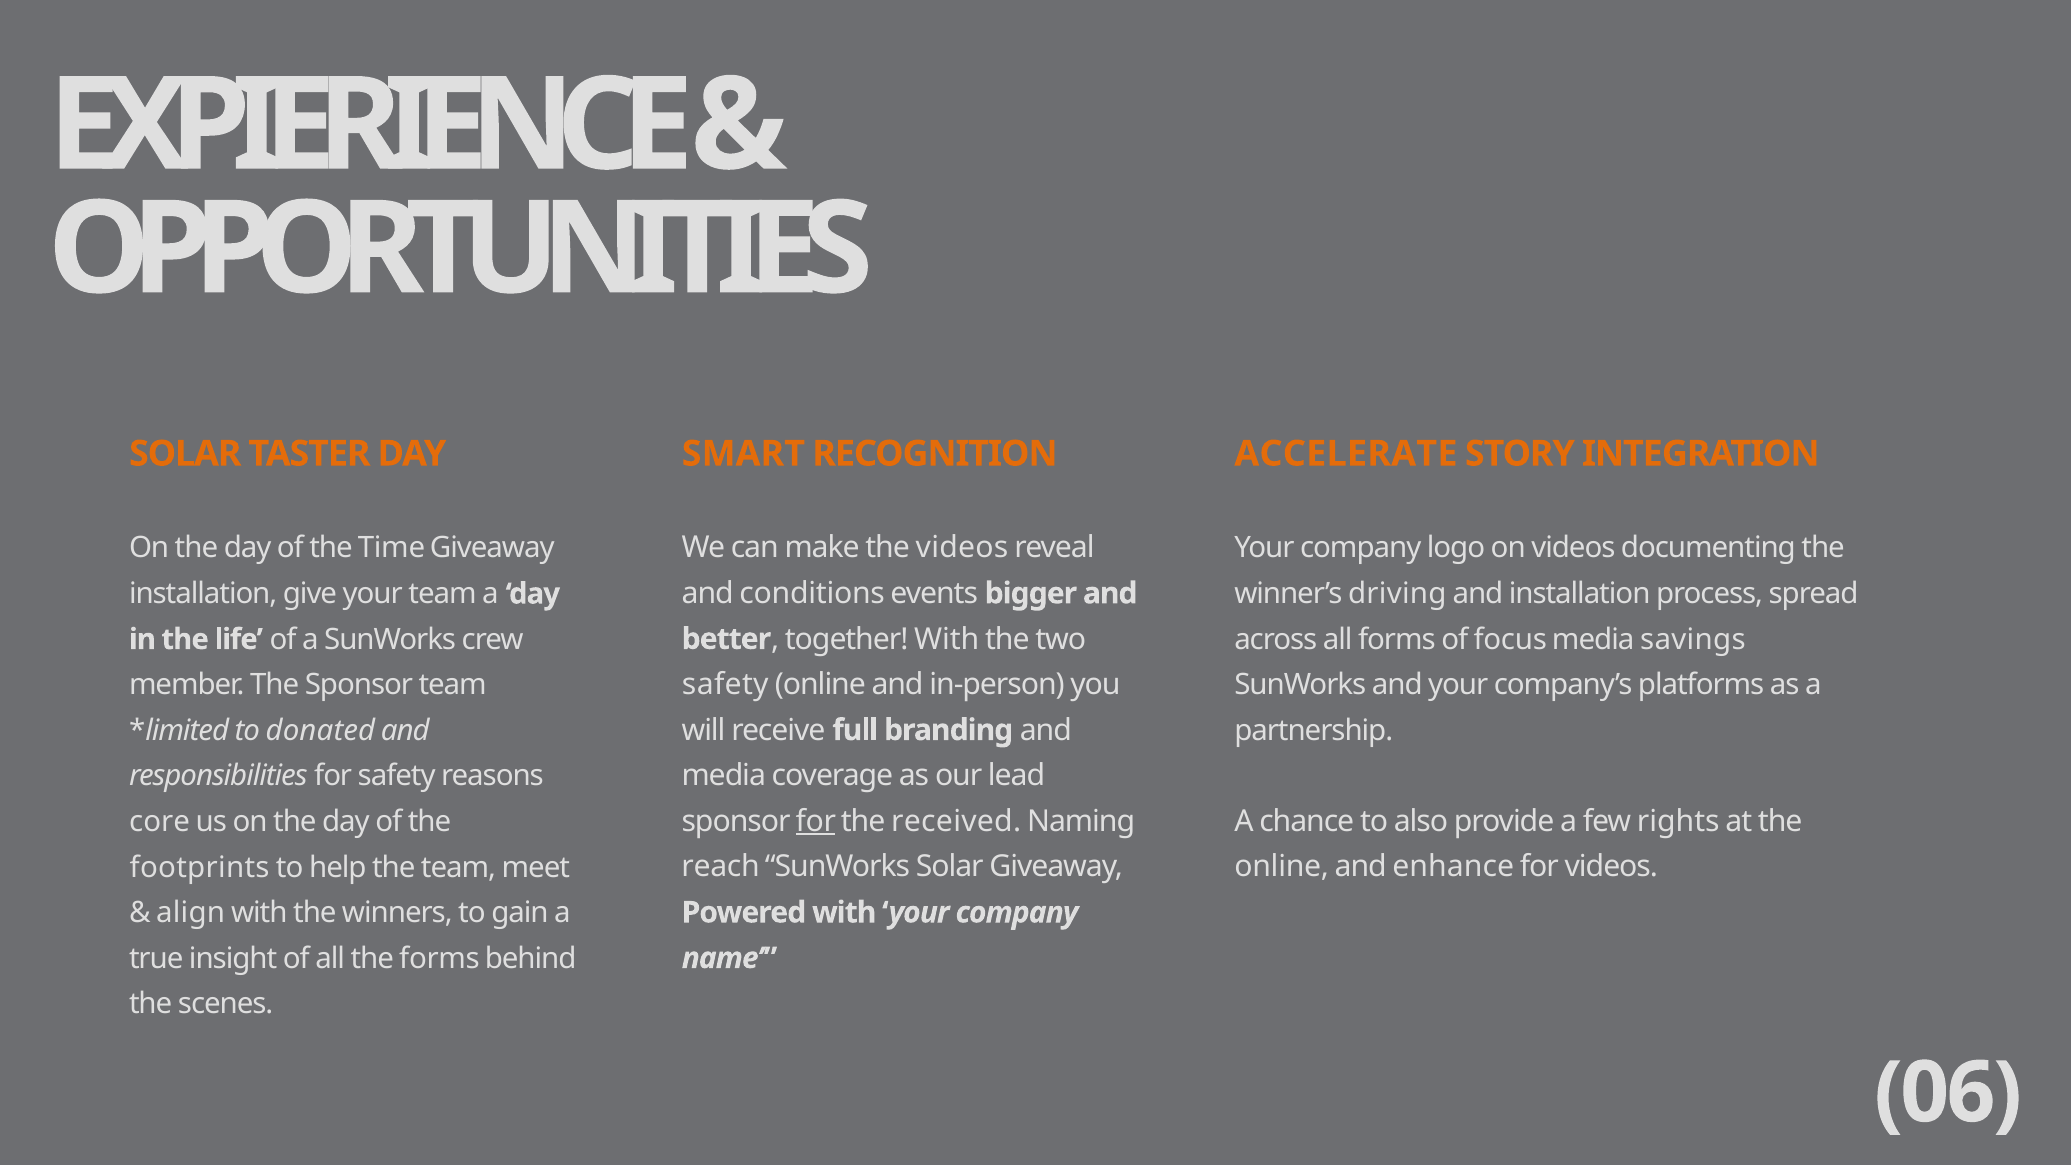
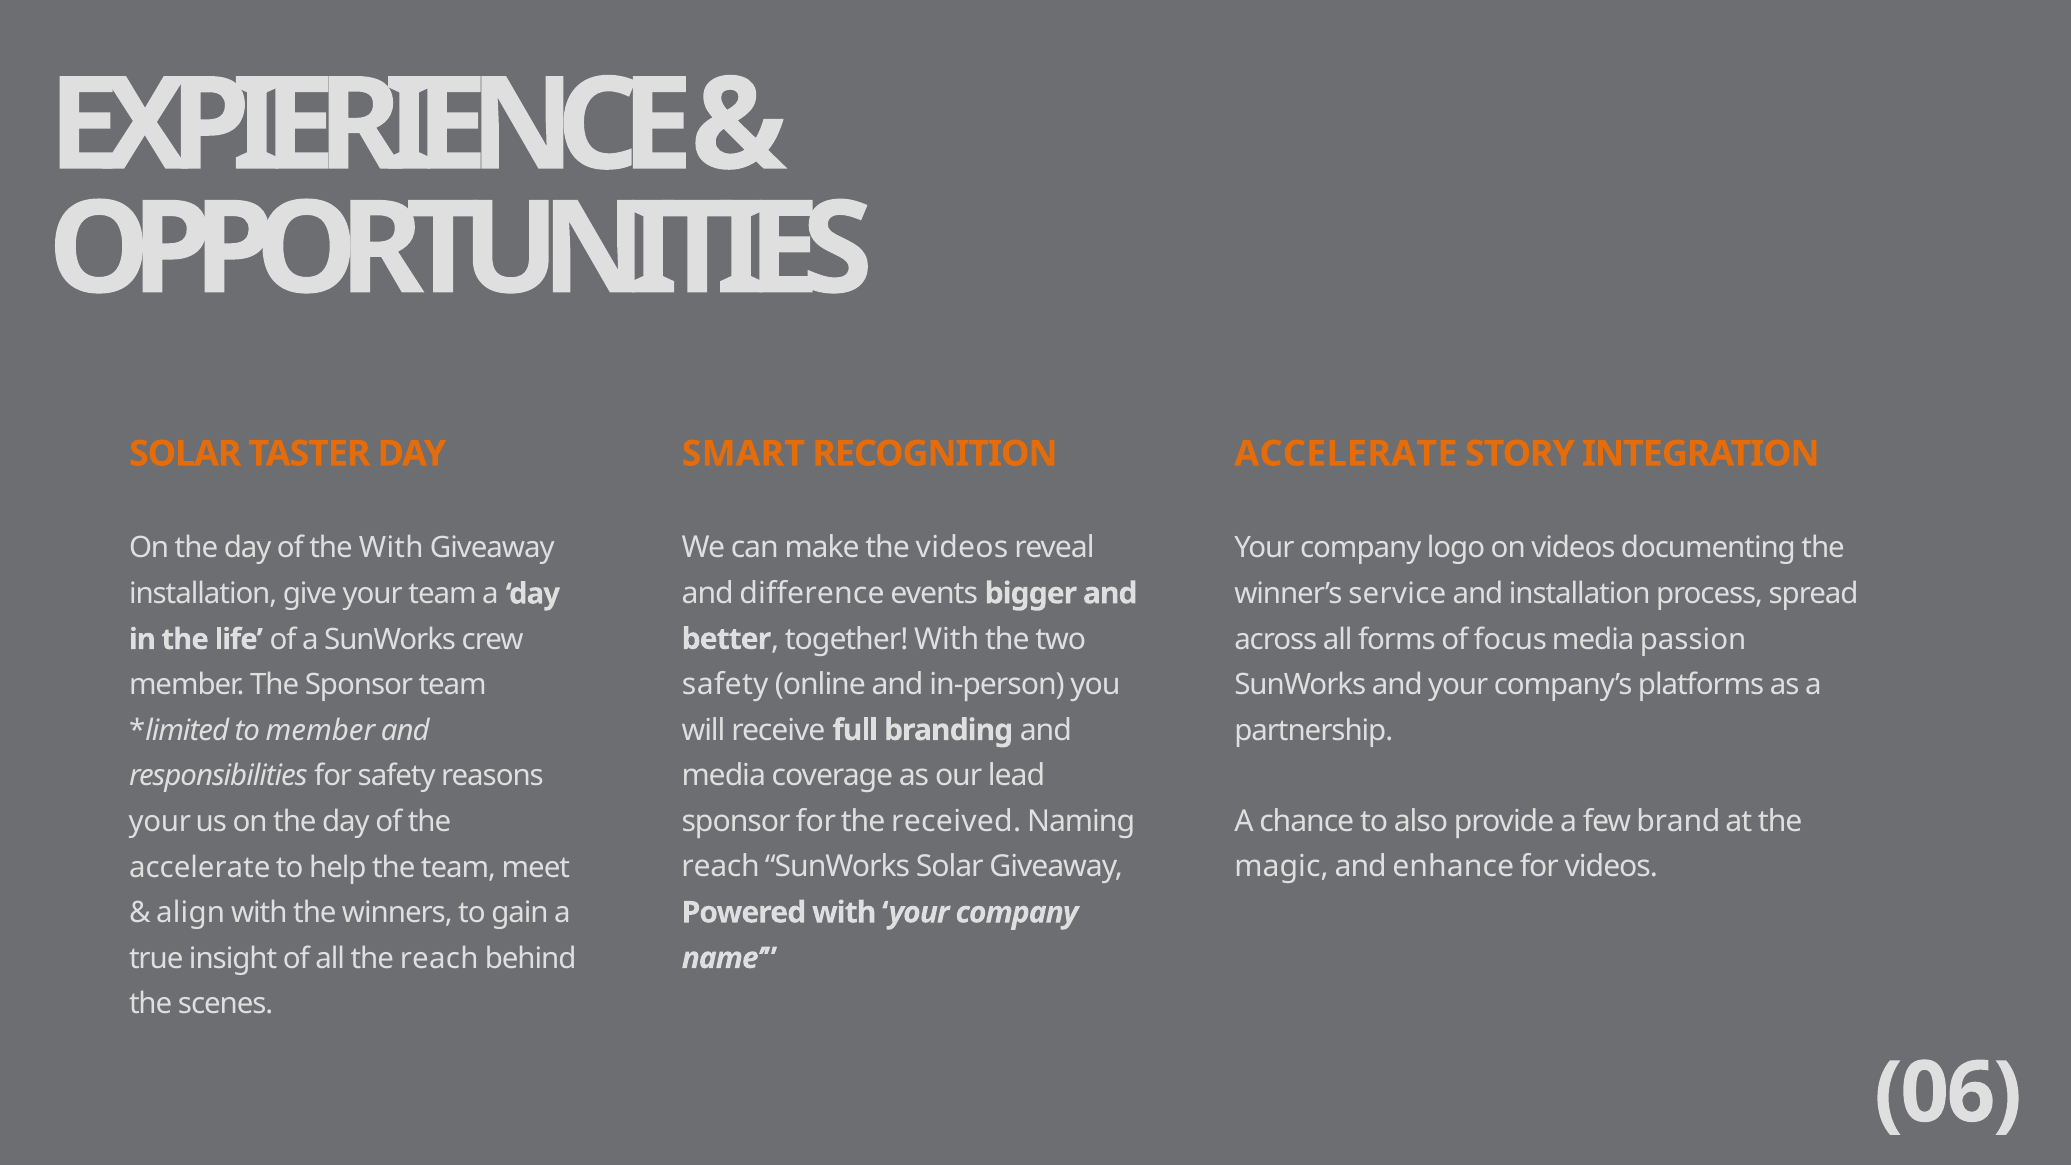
the Time: Time -> With (391, 548)
conditions: conditions -> difference (812, 593)
driving: driving -> service (1397, 594)
savings: savings -> passion (1693, 639)
to donated: donated -> member (320, 731)
for underline: present -> none (816, 821)
rights: rights -> brand (1678, 821)
core: core -> your (160, 822)
online: online -> magic (1282, 867)
footprints: footprints -> accelerate (200, 867)
the forms: forms -> reach (439, 958)
